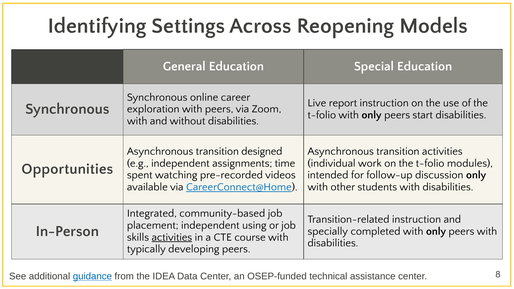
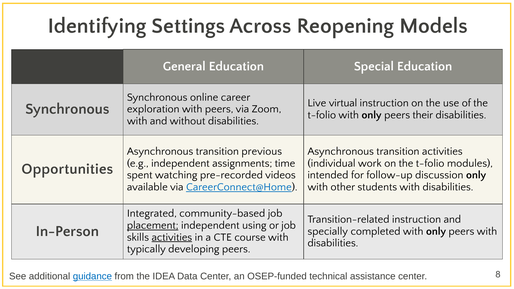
report: report -> virtual (343, 103)
start: start -> their (423, 115)
designed: designed -> previous (262, 151)
placement underline: none -> present (153, 225)
